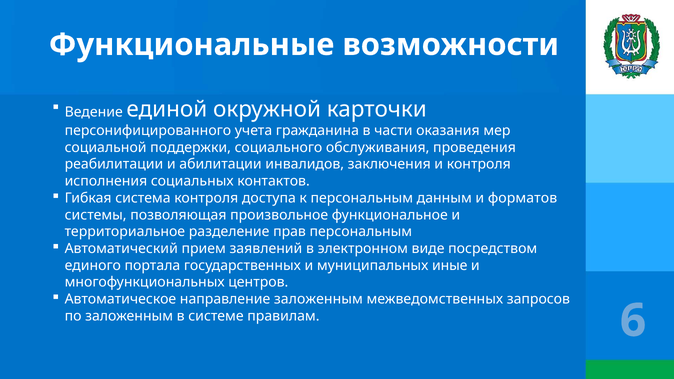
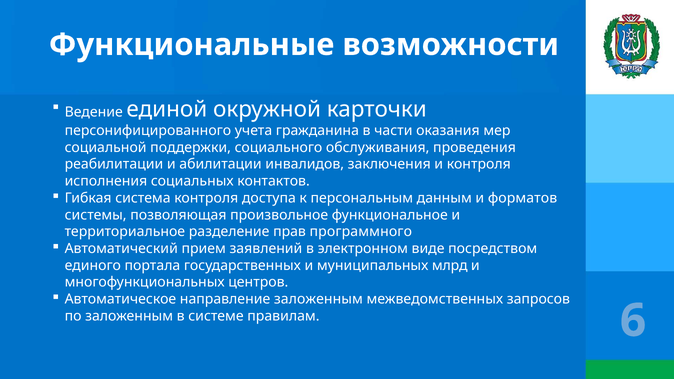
прав персональным: персональным -> программного (361, 232)
иные: иные -> млрд (450, 266)
